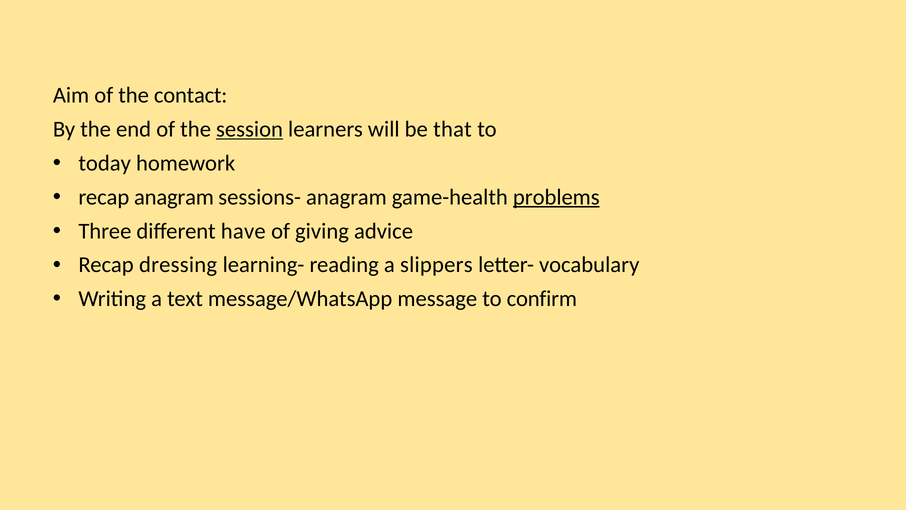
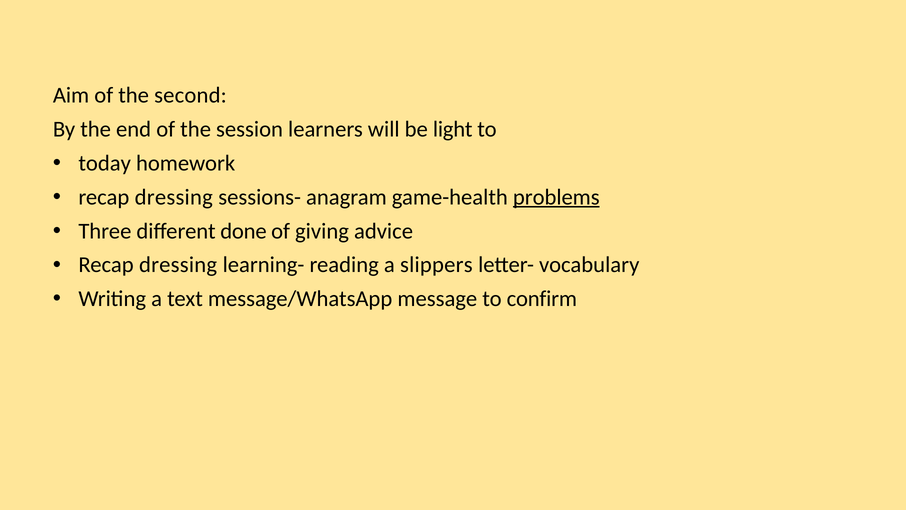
contact: contact -> second (190, 95)
session underline: present -> none (250, 129)
that: that -> light (453, 129)
anagram: anagram -> dressing (174, 197)
have: have -> done (243, 231)
